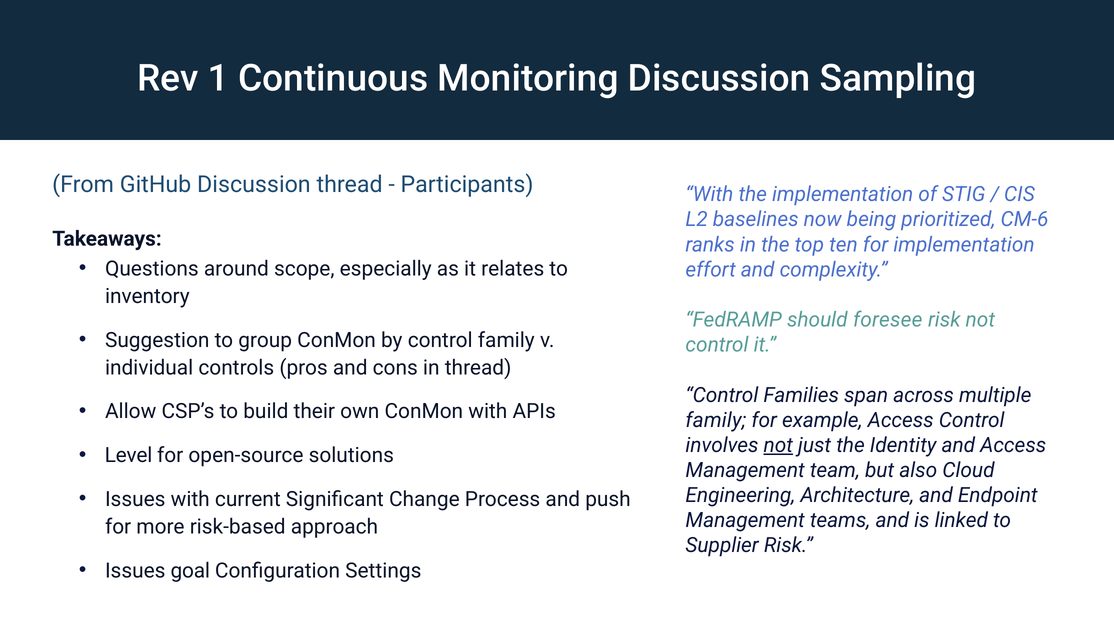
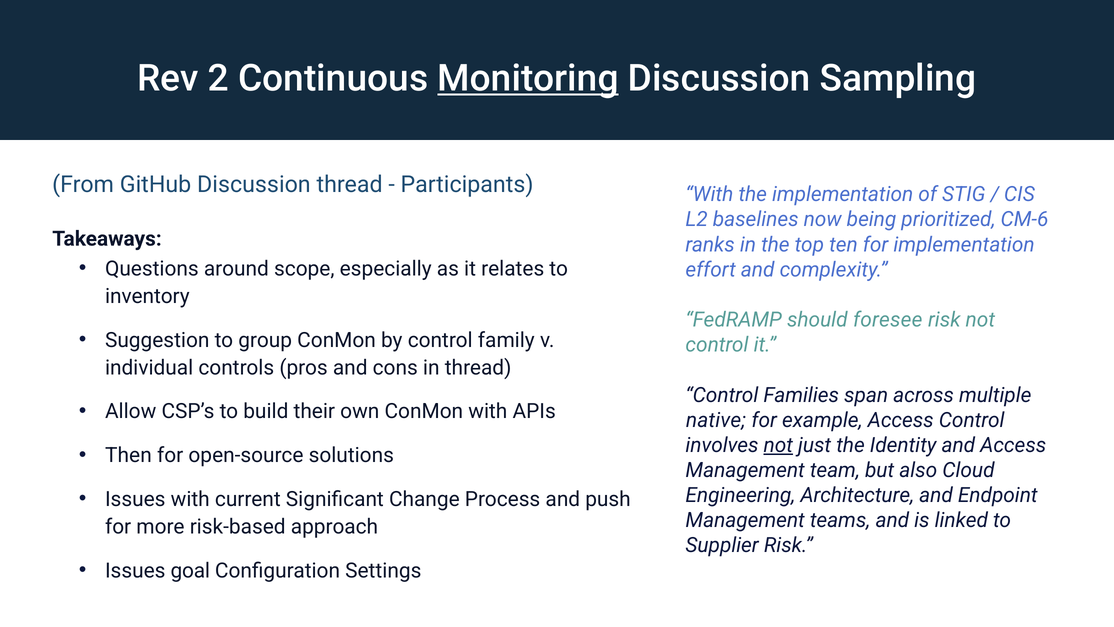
1: 1 -> 2 (218, 78)
Monitoring underline: none -> present (528, 78)
family: family -> native (716, 420)
Level: Level -> Then (128, 455)
